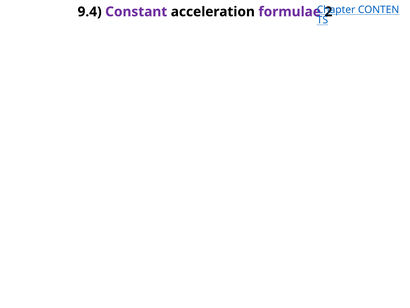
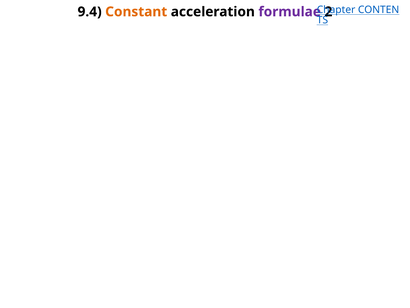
Constant colour: purple -> orange (136, 12)
